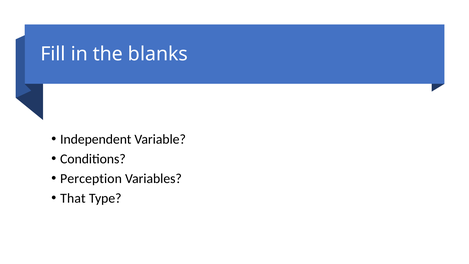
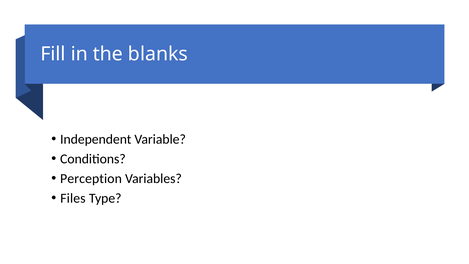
That: That -> Files (73, 198)
